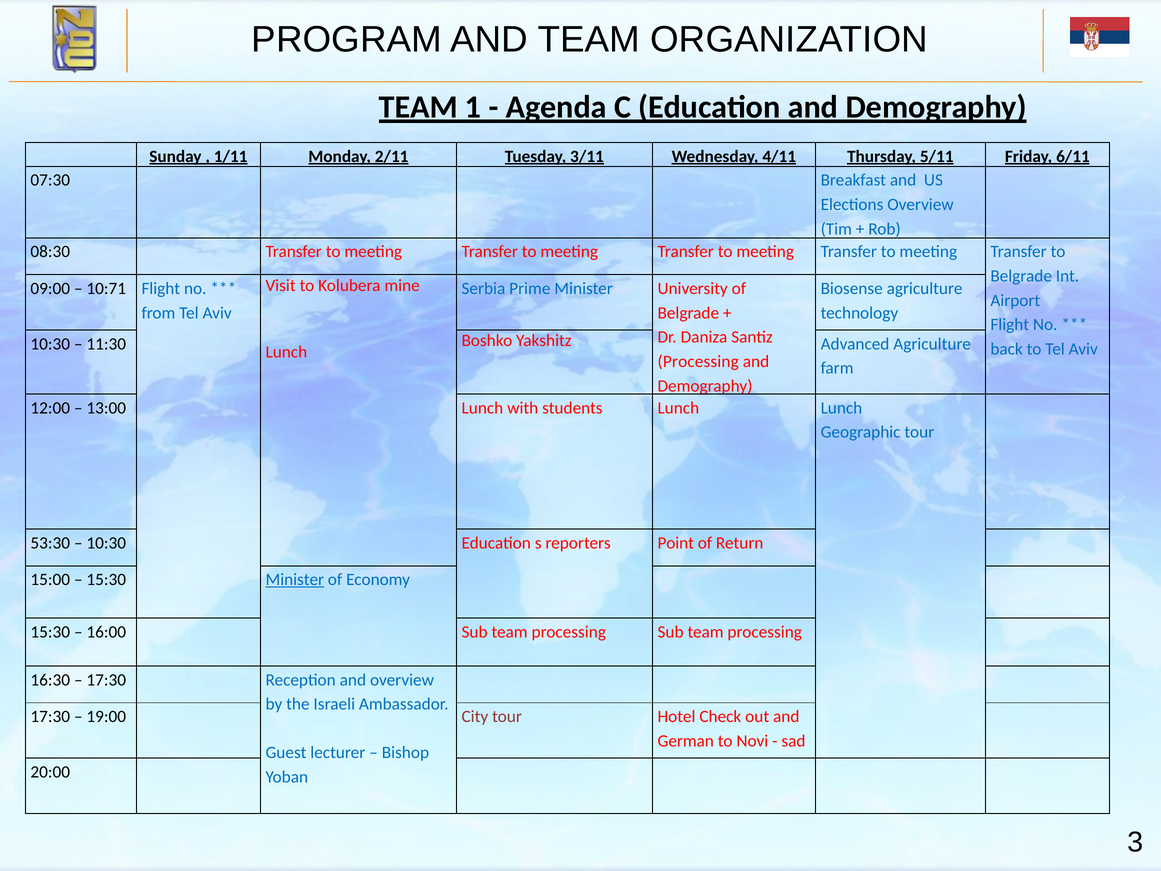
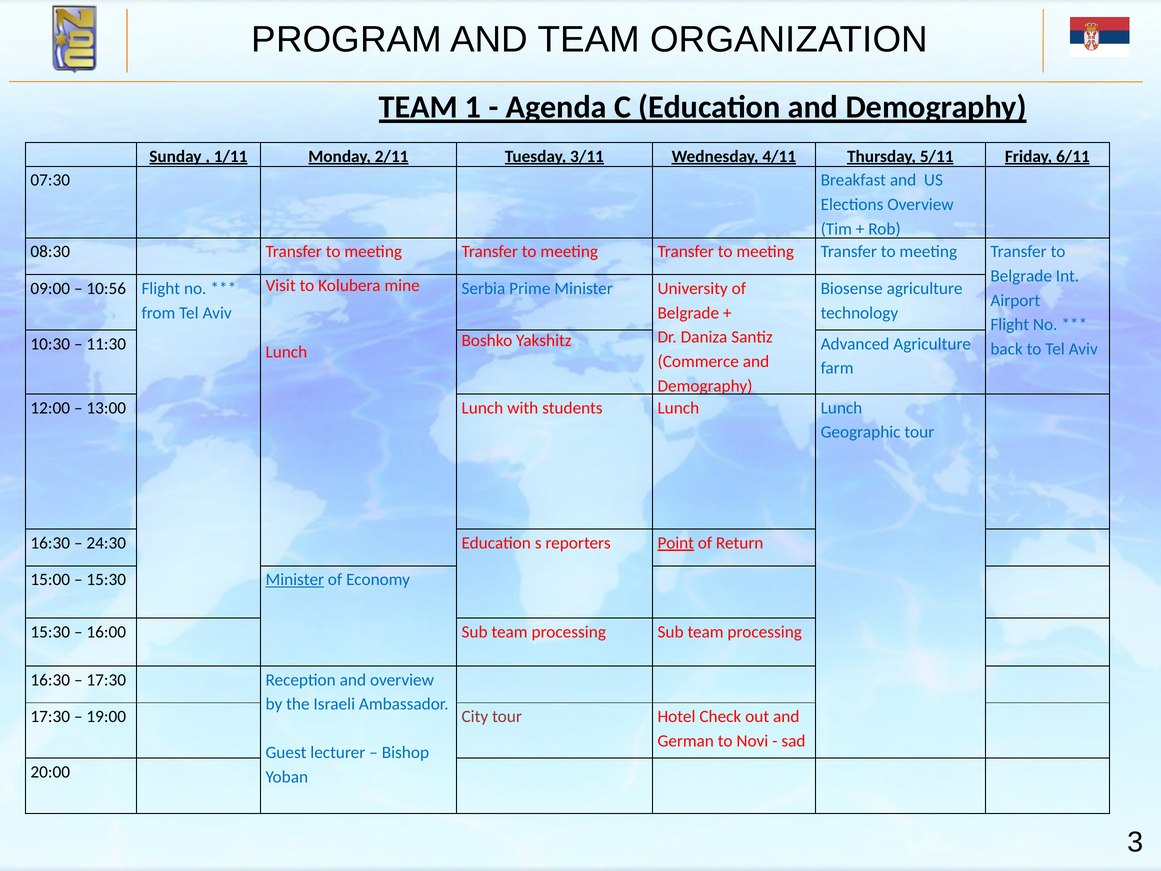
10:71: 10:71 -> 10:56 (106, 289)
Processing: Processing -> Commerce (698, 362)
53:30: 53:30 -> 16:30 (50, 543)
10:30: 10:30 -> 24:30 (106, 543)
Point underline: none -> present (676, 543)
